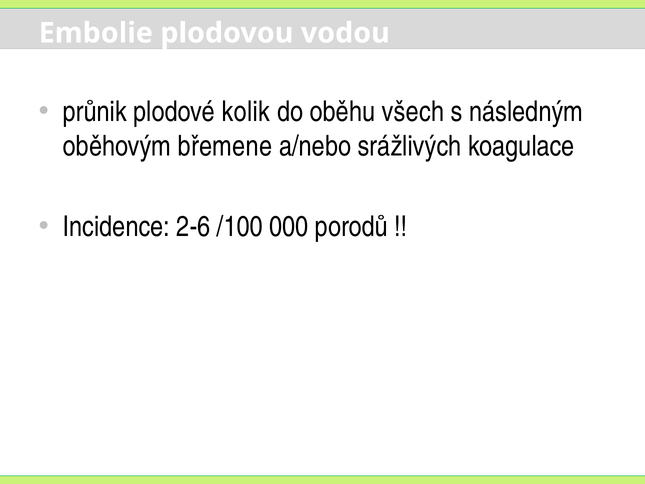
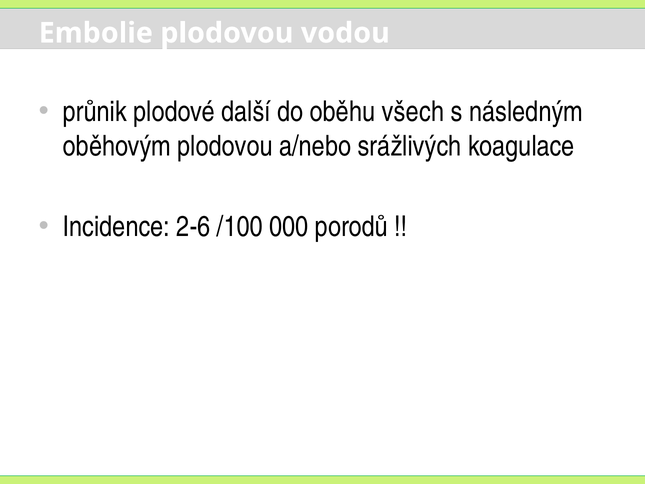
kolik: kolik -> další (246, 112)
oběhovým břemene: břemene -> plodovou (225, 146)
